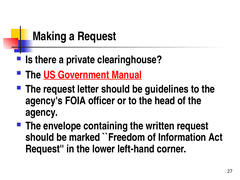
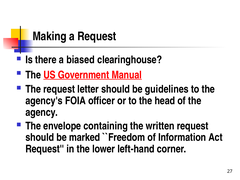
private: private -> biased (81, 60)
